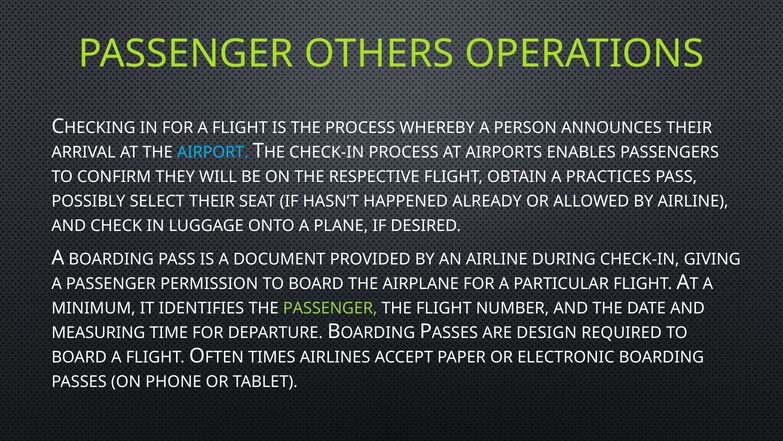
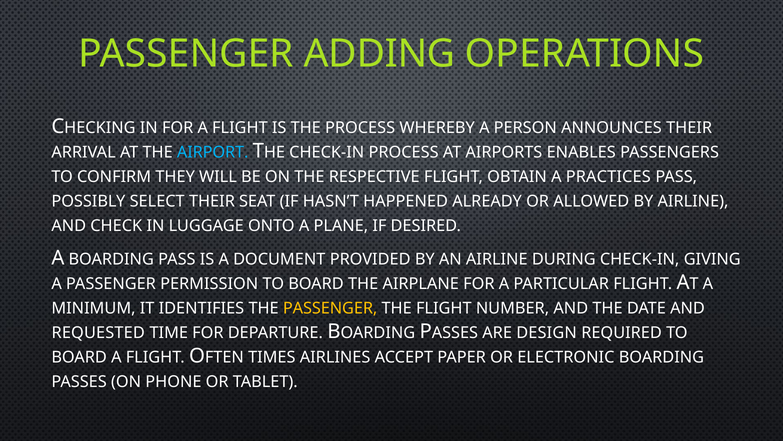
OTHERS: OTHERS -> ADDING (380, 54)
PASSENGER colour: light green -> yellow (330, 308)
MEASURING: MEASURING -> REQUESTED (98, 332)
